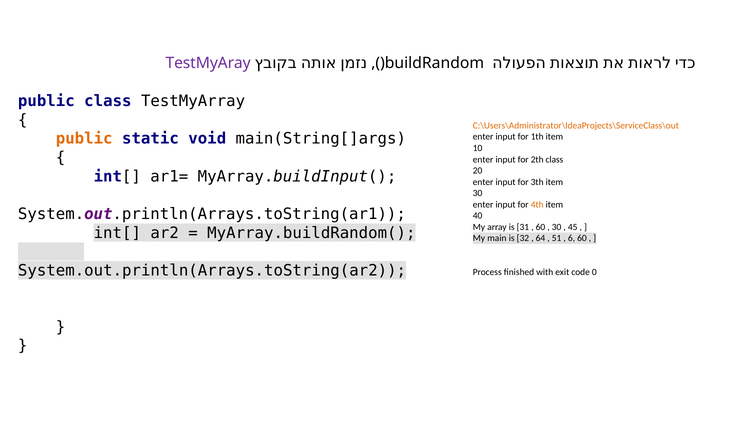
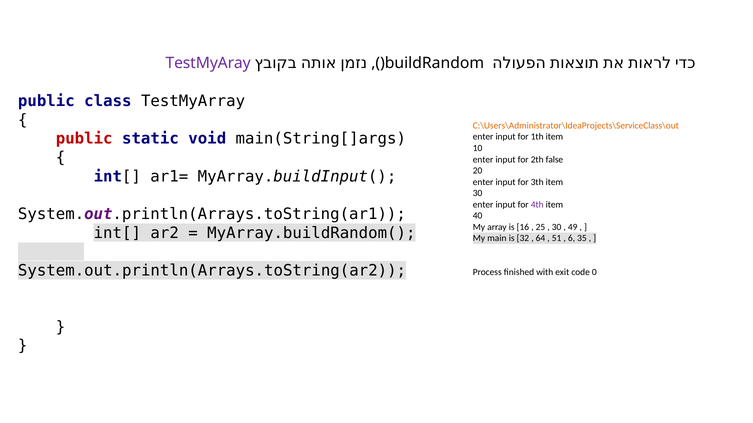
public colour: orange -> red (84, 139)
2th class: class -> false (554, 160)
4th colour: orange -> purple (537, 205)
31: 31 -> 16 (523, 227)
60: 60 -> 25 (540, 227)
45: 45 -> 49 (573, 227)
6 60: 60 -> 35 (582, 239)
